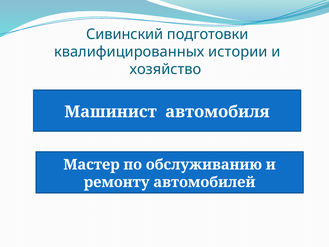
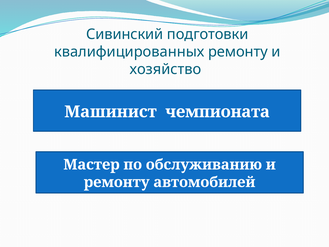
квалифицированных истории: истории -> ремонту (238, 52)
автомобиля: автомобиля -> чемпионата (218, 112)
